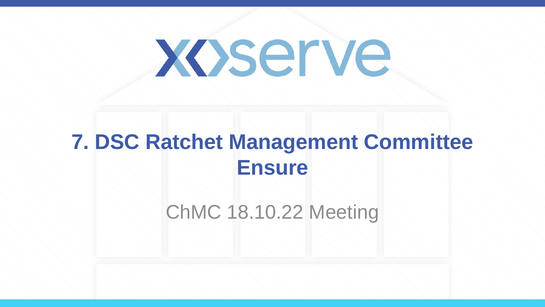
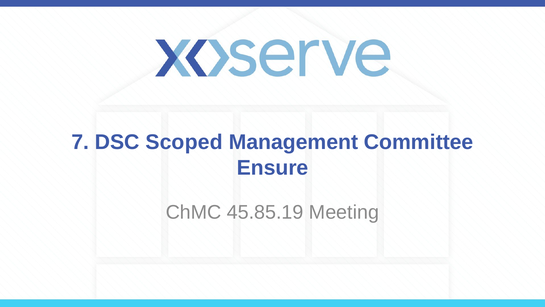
Ratchet: Ratchet -> Scoped (184, 142)
18.10.22: 18.10.22 -> 45.85.19 (265, 212)
